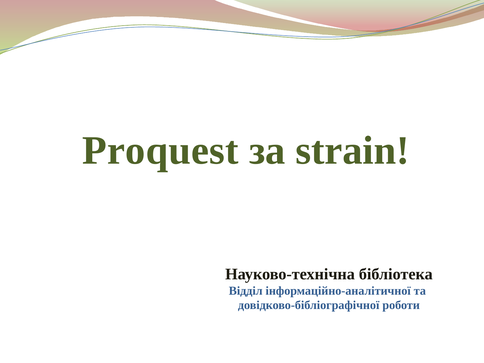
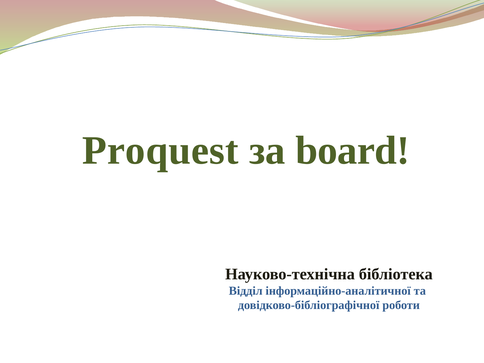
strain: strain -> board (353, 150)
